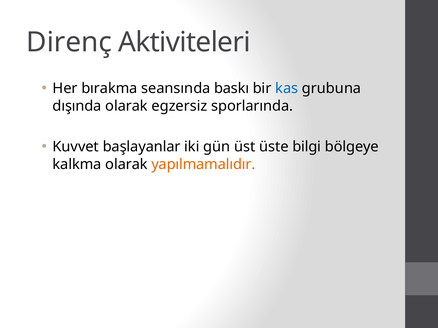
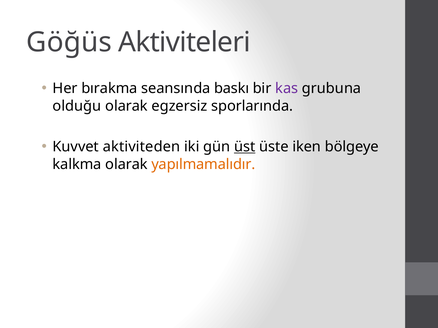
Direnç: Direnç -> Göğüs (69, 42)
kas colour: blue -> purple (287, 89)
dışında: dışında -> olduğu (77, 106)
başlayanlar: başlayanlar -> aktiviteden (141, 147)
üst underline: none -> present (245, 147)
bilgi: bilgi -> iken (307, 147)
